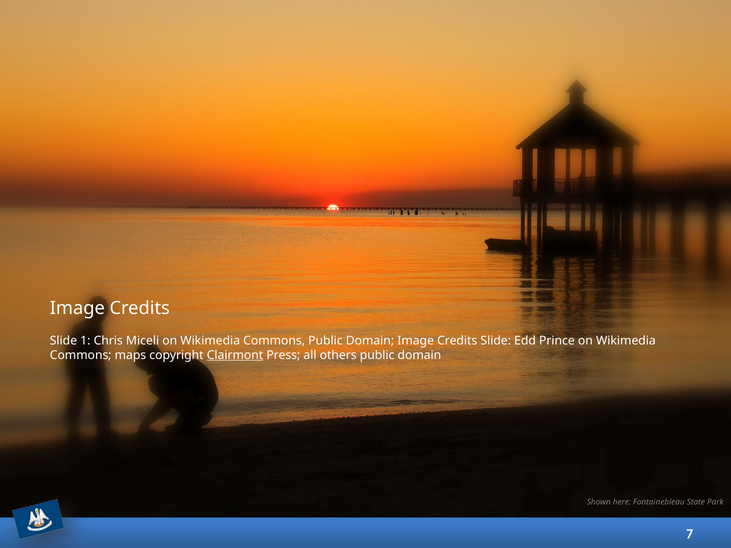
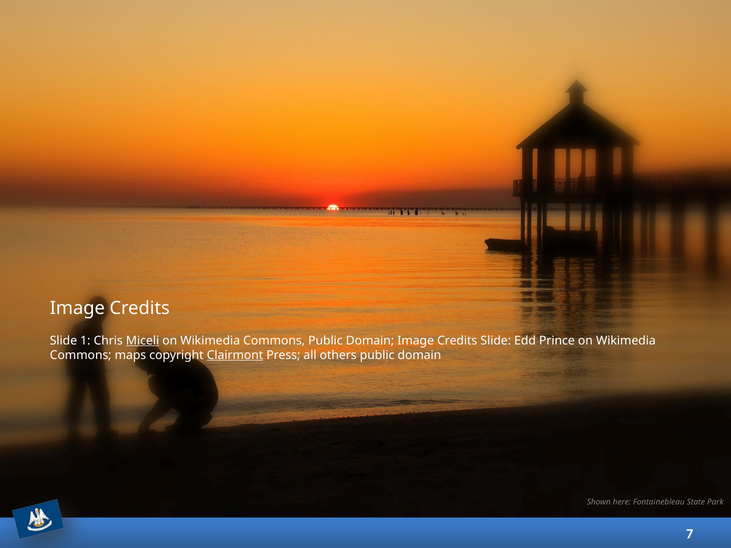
Miceli underline: none -> present (143, 341)
